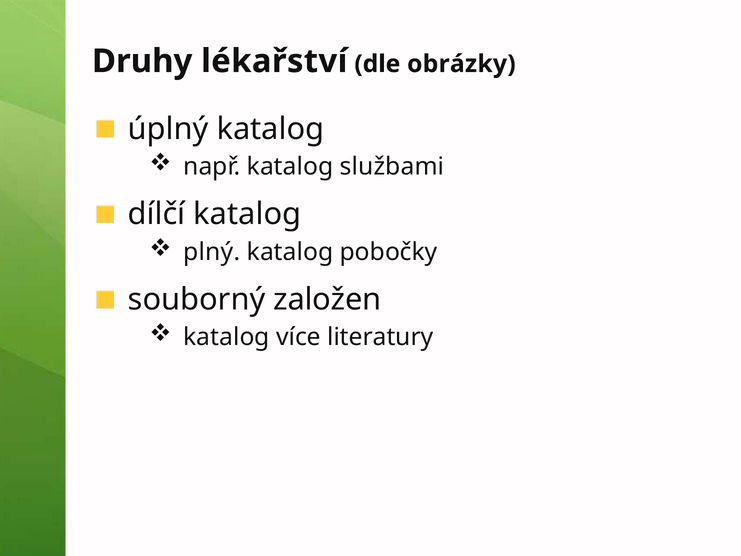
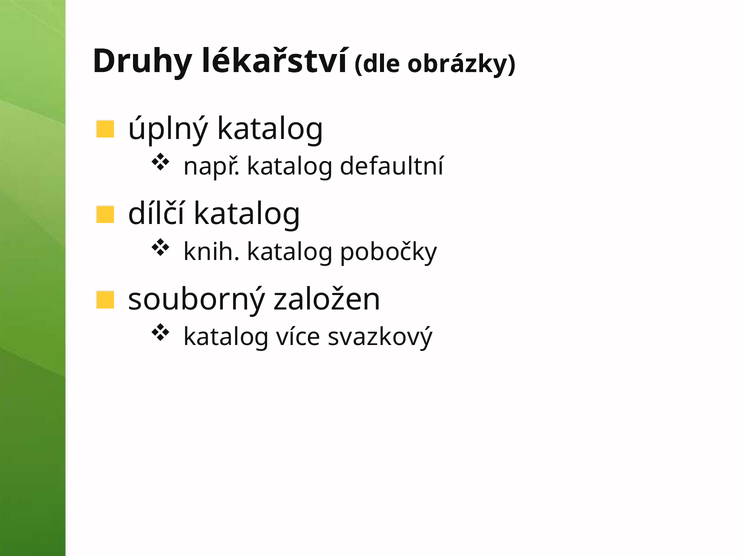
službami: službami -> defaultní (392, 167)
plný: plný -> knih (212, 252)
literatury: literatury -> svazkový (380, 337)
